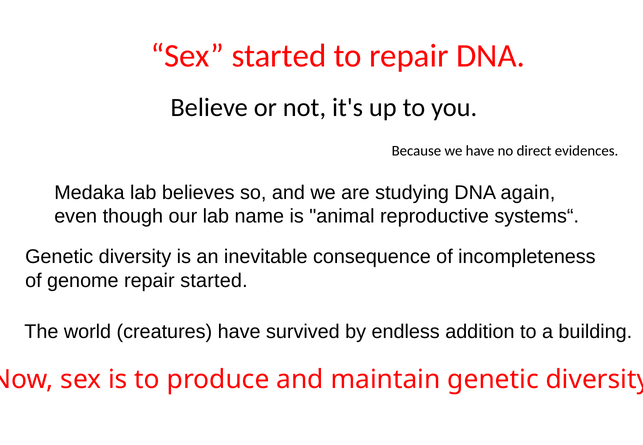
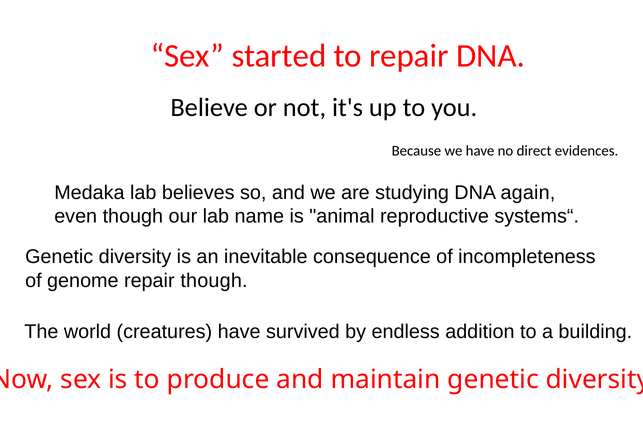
repair started: started -> though (214, 281)
